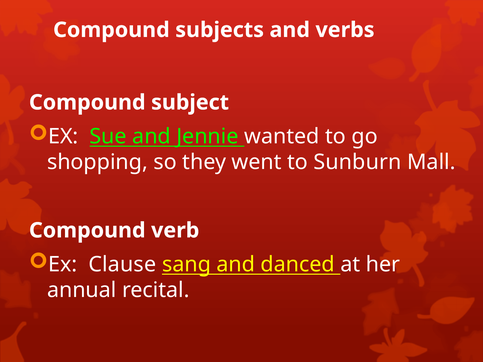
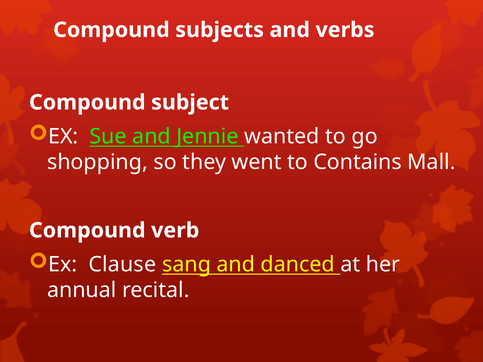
Sunburn: Sunburn -> Contains (358, 162)
